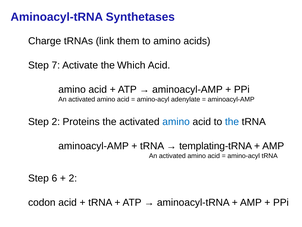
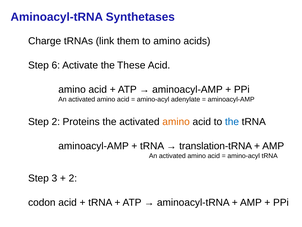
7: 7 -> 6 (56, 65)
Which: Which -> These (131, 65)
amino colour: blue -> orange (176, 121)
templating-tRNA: templating-tRNA -> translation-tRNA (216, 146)
6: 6 -> 3 (54, 178)
